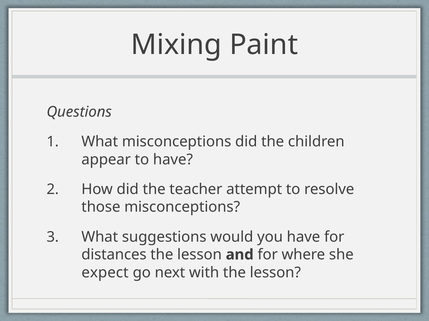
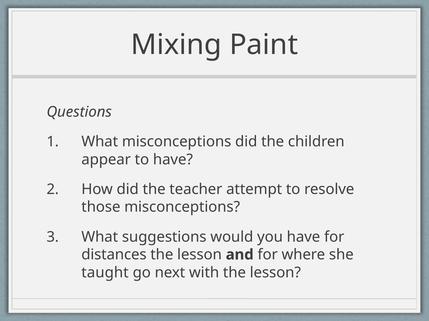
expect: expect -> taught (105, 273)
